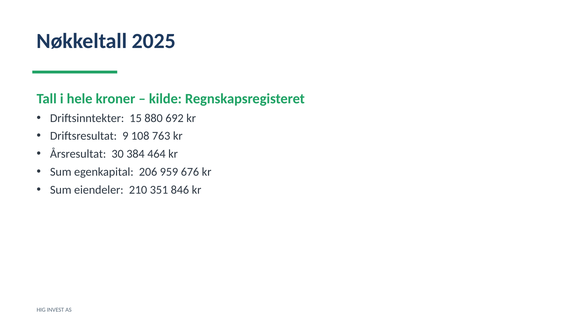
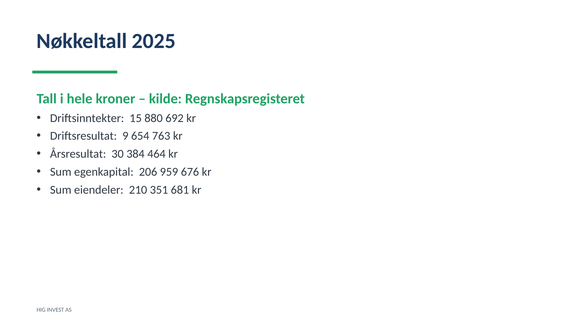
108: 108 -> 654 (140, 136)
846: 846 -> 681 (180, 190)
